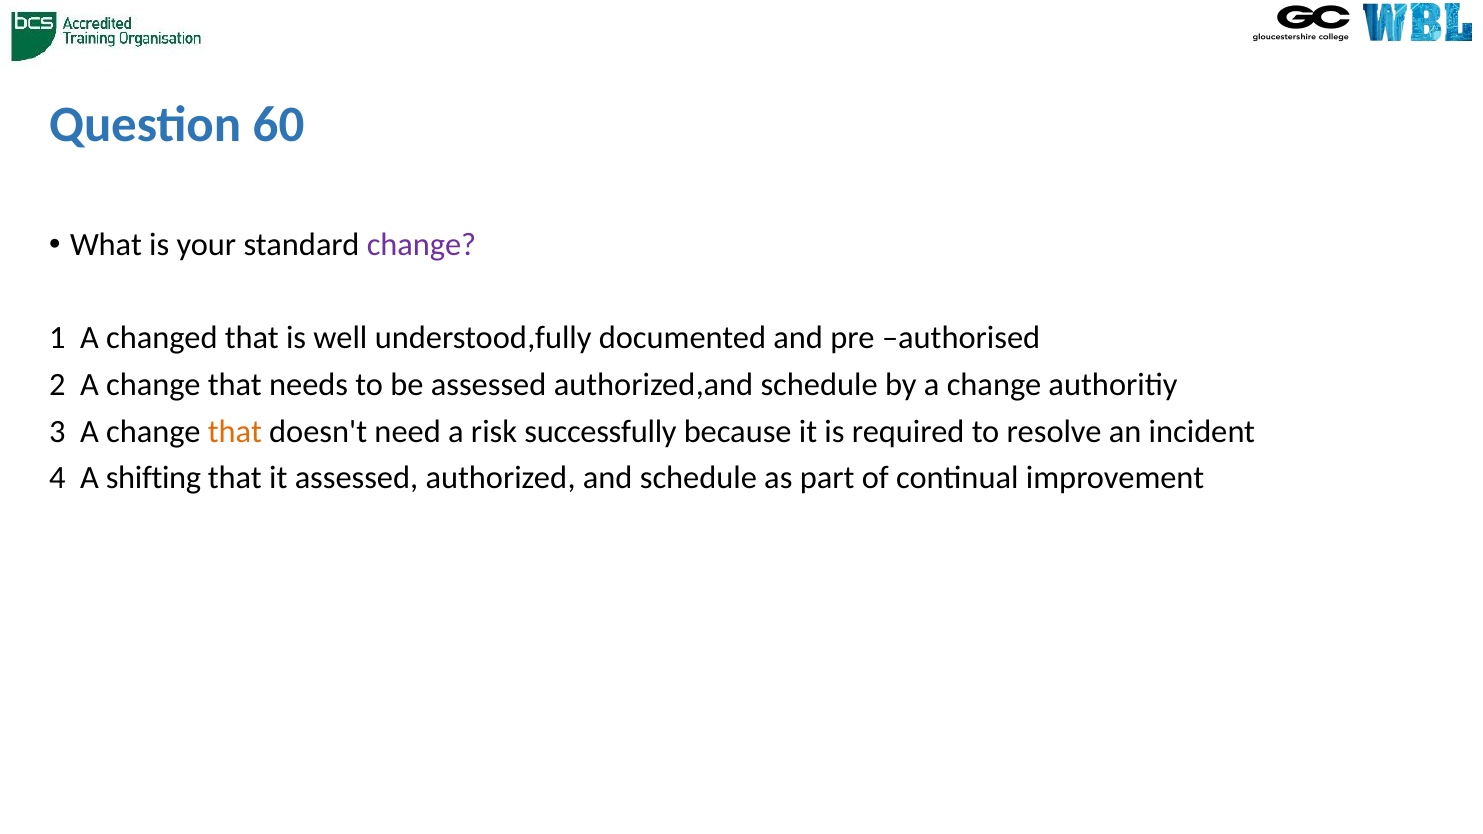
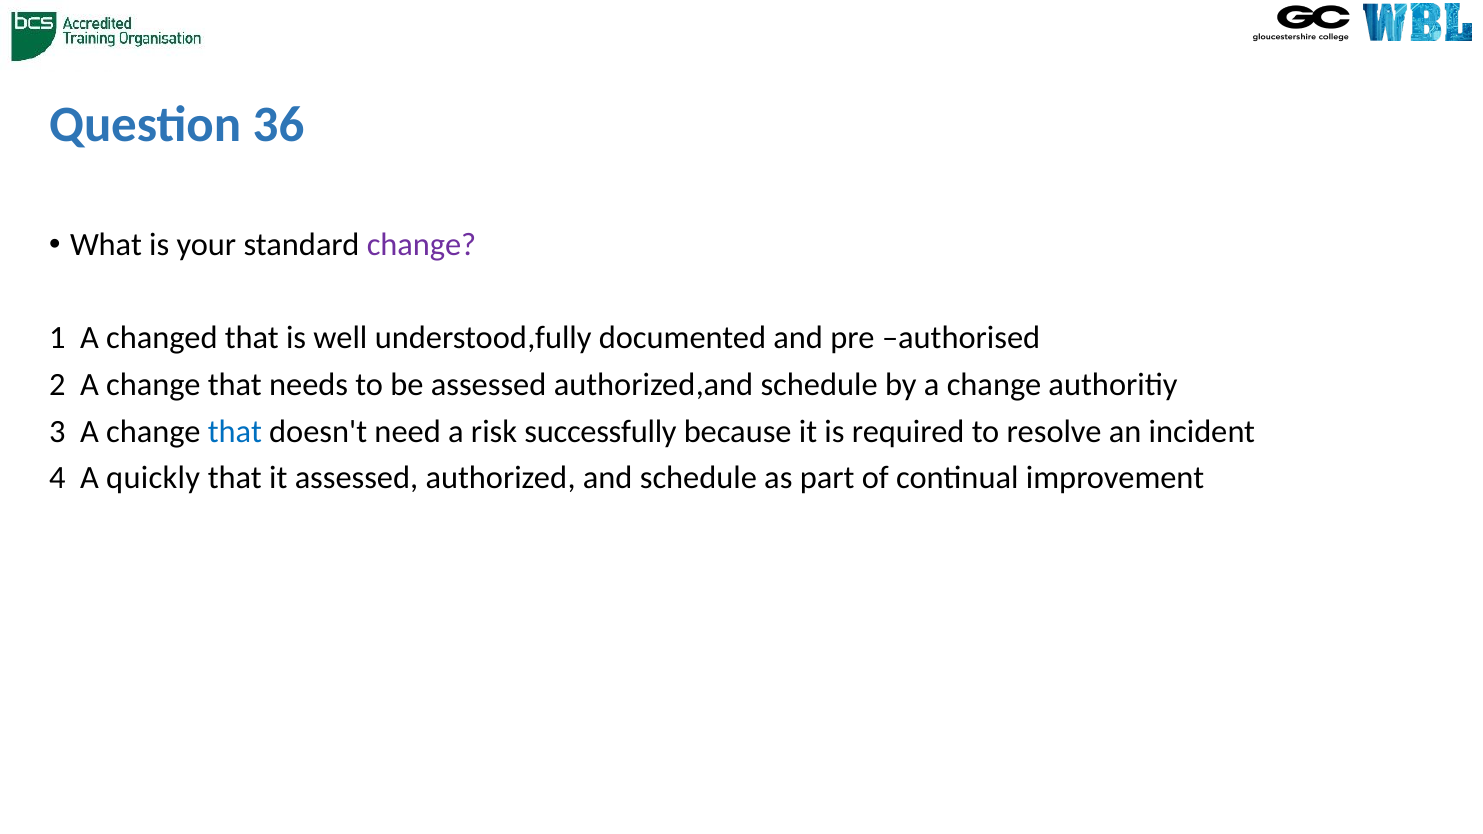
60: 60 -> 36 (279, 125)
that colour: orange -> blue (235, 431)
shifting: shifting -> quickly (153, 478)
